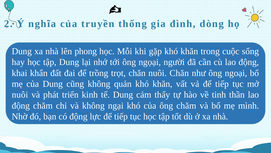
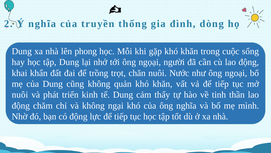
nuôi Chăn: Chăn -> Nước (179, 73)
ông chăm: chăm -> nghĩa (186, 105)
